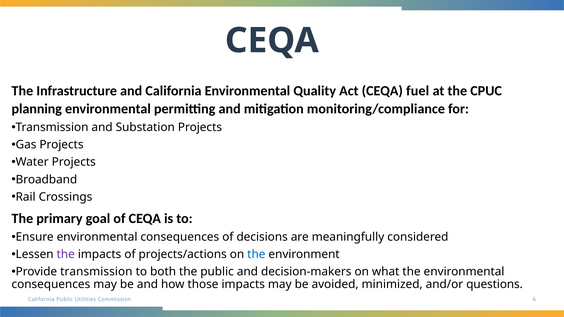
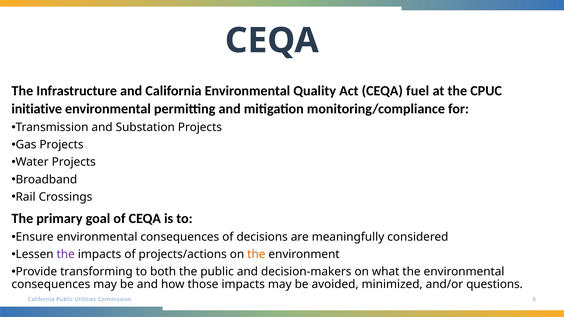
planning: planning -> initiative (37, 109)
the colour: blue -> orange (256, 255)
Provide transmission: transmission -> transforming (96, 272)
